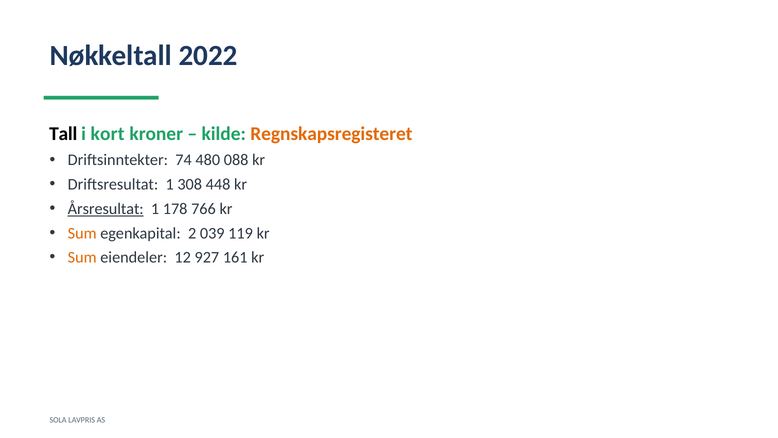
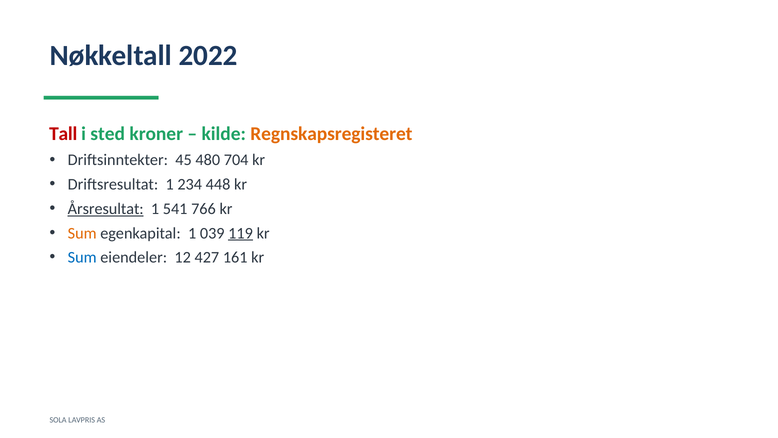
Tall colour: black -> red (63, 134)
kort: kort -> sted (108, 134)
74: 74 -> 45 (184, 160)
088: 088 -> 704 (236, 160)
308: 308 -> 234 (190, 184)
178: 178 -> 541 (175, 209)
egenkapital 2: 2 -> 1 (192, 233)
119 underline: none -> present (241, 233)
Sum colour: orange -> blue (82, 257)
927: 927 -> 427 (207, 257)
